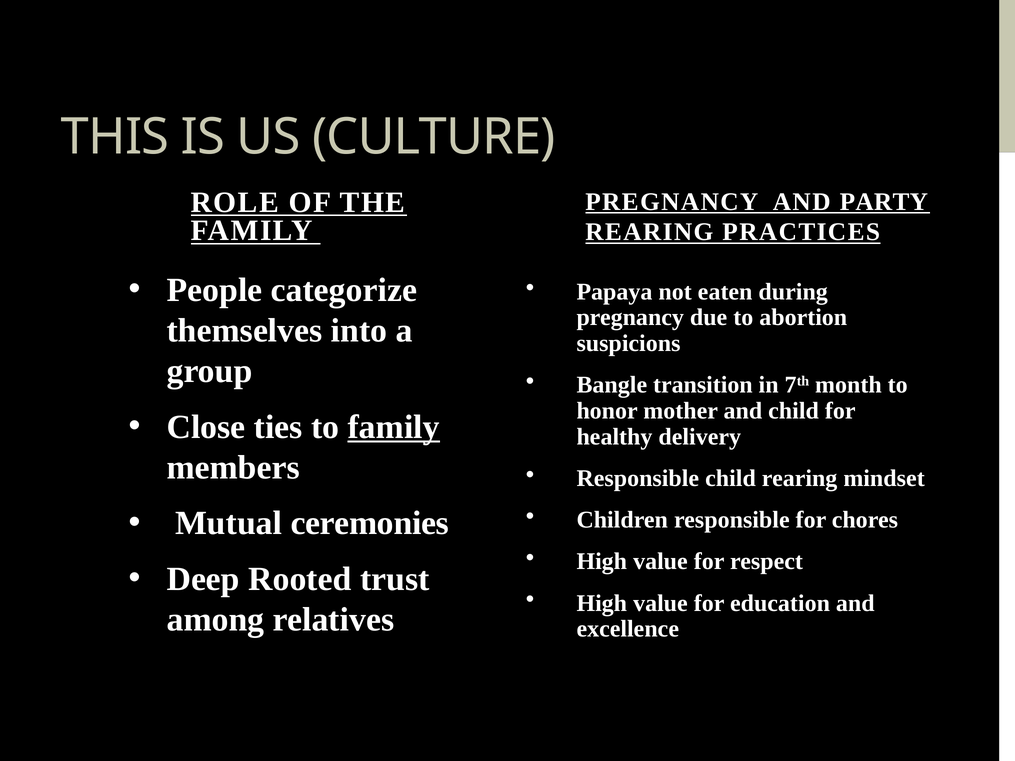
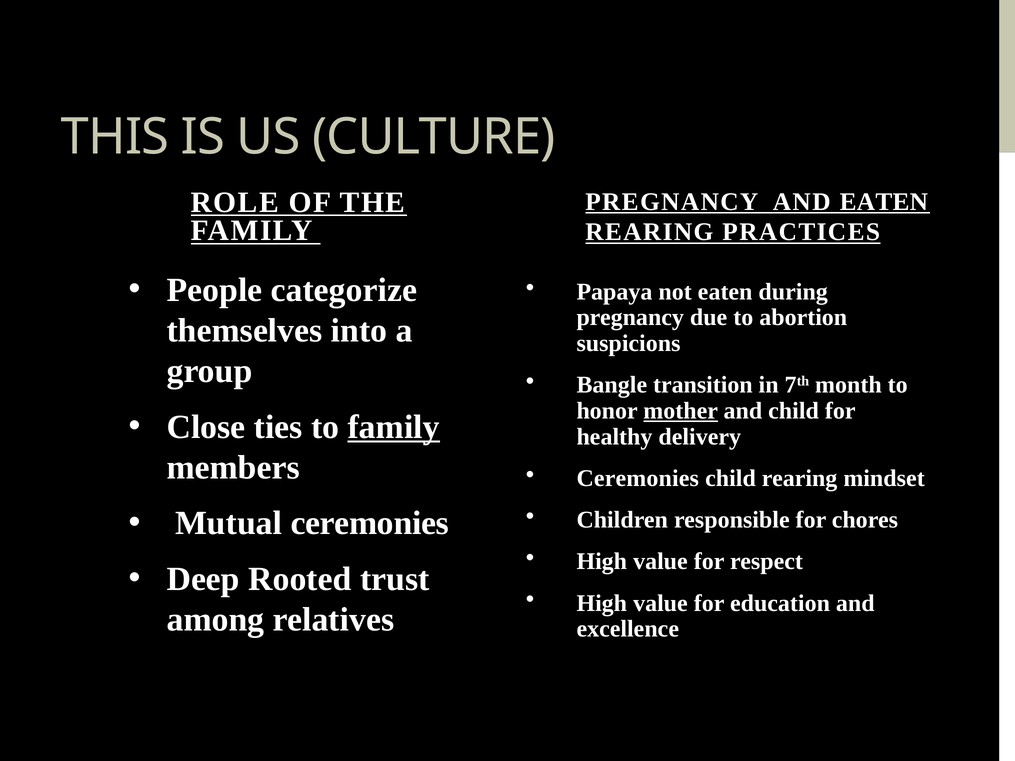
AND PARTY: PARTY -> EATEN (884, 202)
mother underline: none -> present (681, 411)
Responsible: Responsible -> Ceremonies (638, 479)
